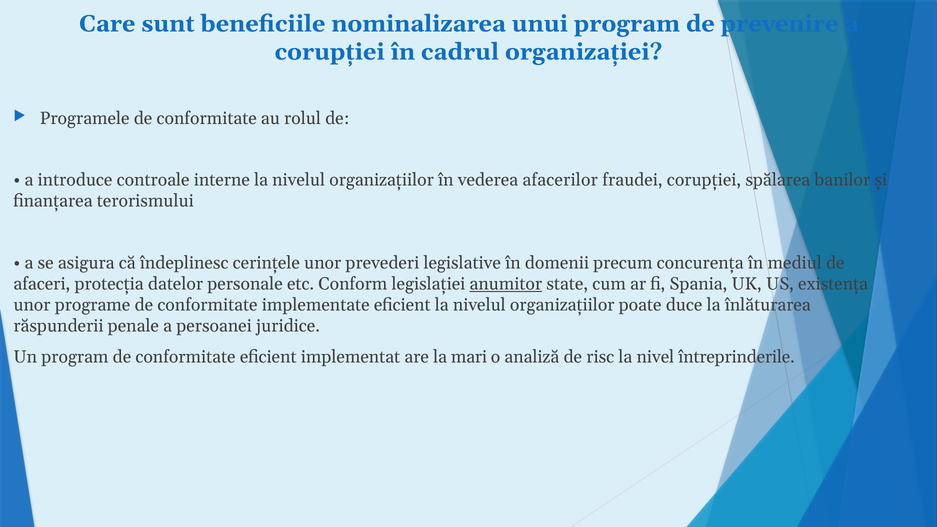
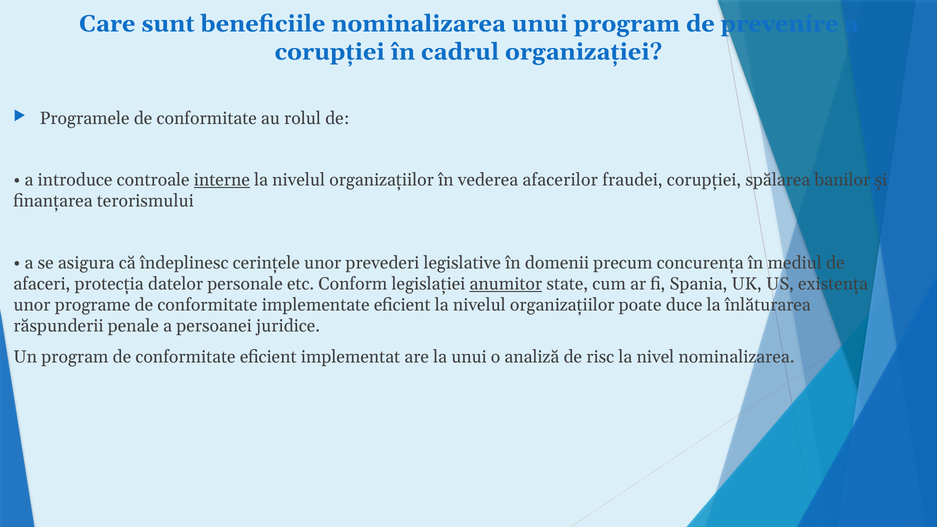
interne underline: none -> present (222, 180)
la mari: mari -> unui (469, 357)
nivel întreprinderile: întreprinderile -> nominalizarea (736, 357)
